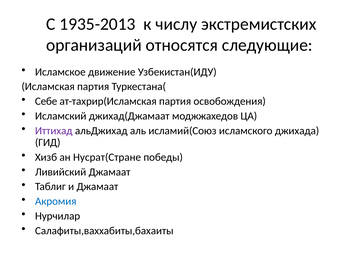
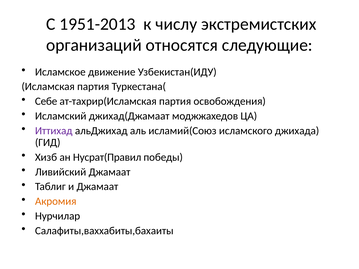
1935-2013: 1935-2013 -> 1951-2013 (97, 24)
Нусрат(Стране: Нусрат(Стране -> Нусрат(Правил (107, 157)
Акромия colour: blue -> orange (56, 202)
